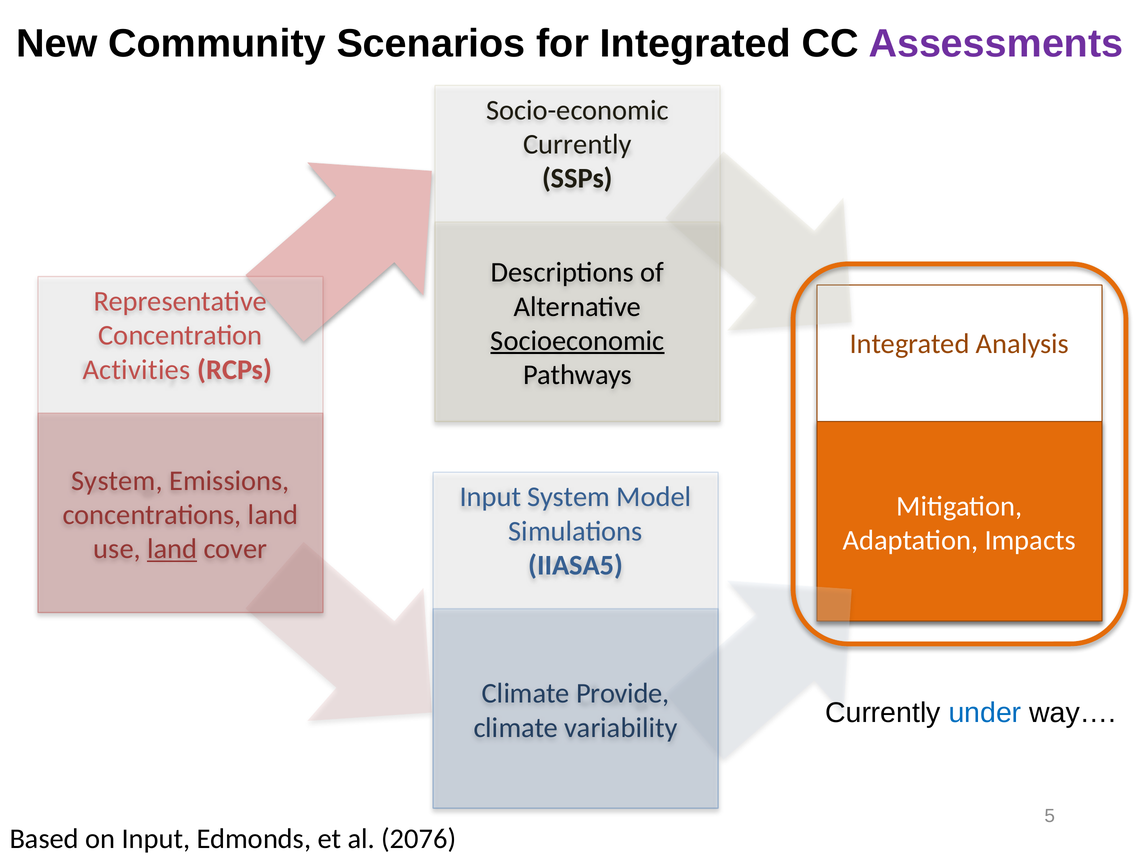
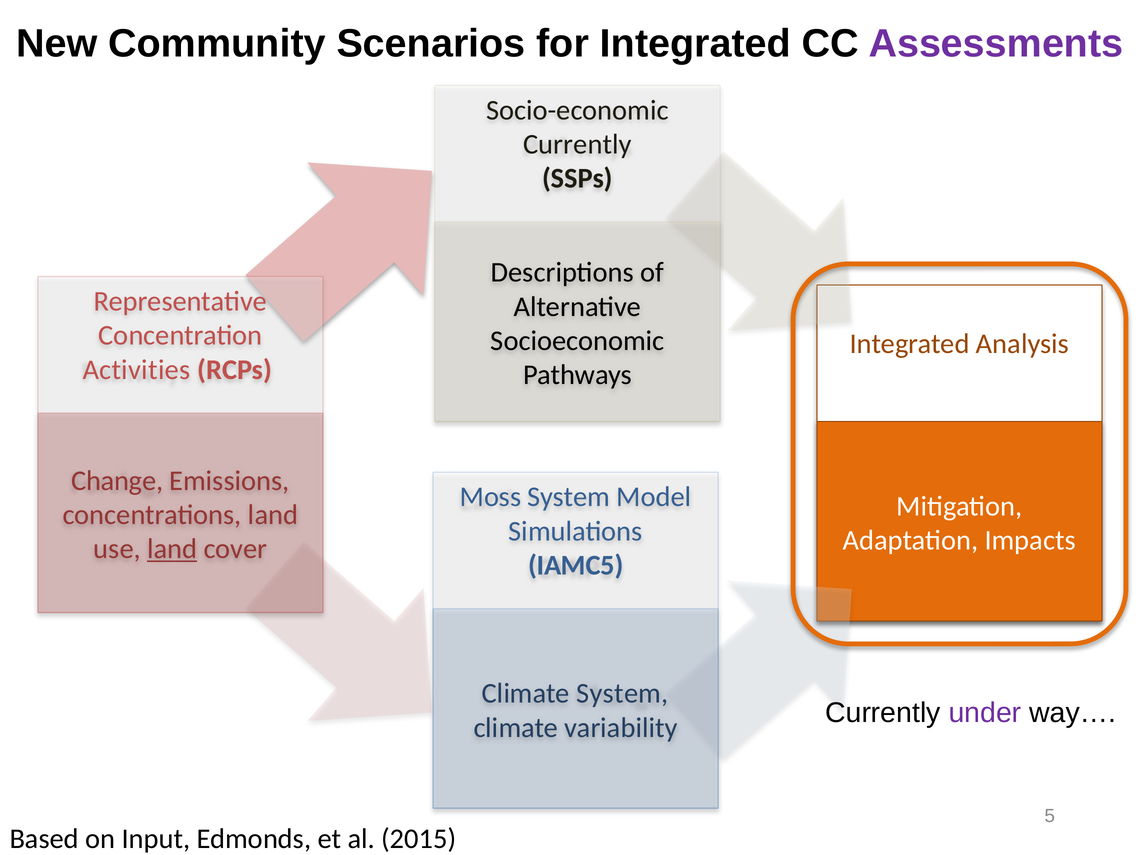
Socioeconomic underline: present -> none (577, 341)
System: System -> Change (117, 481)
Input: Input -> Moss (490, 497)
IIASA5: IIASA5 -> IAMC5 (576, 565)
Climate Provide: Provide -> System (622, 693)
under colour: blue -> purple (985, 713)
2076: 2076 -> 2015 (419, 839)
